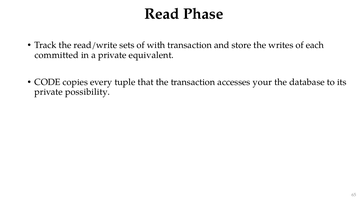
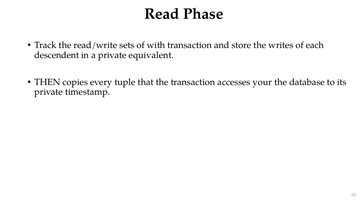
committed: committed -> descendent (57, 55)
CODE: CODE -> THEN (47, 82)
possibility: possibility -> timestamp (88, 92)
